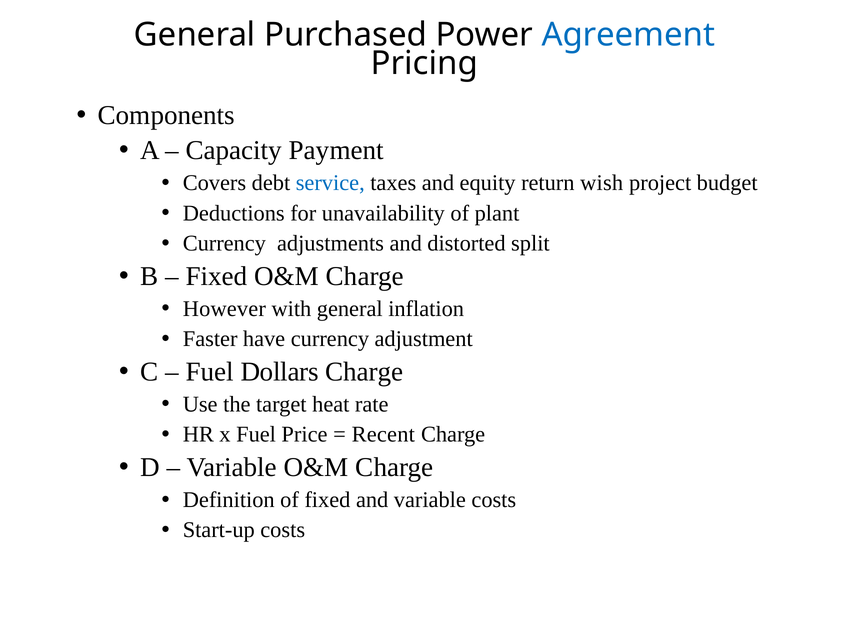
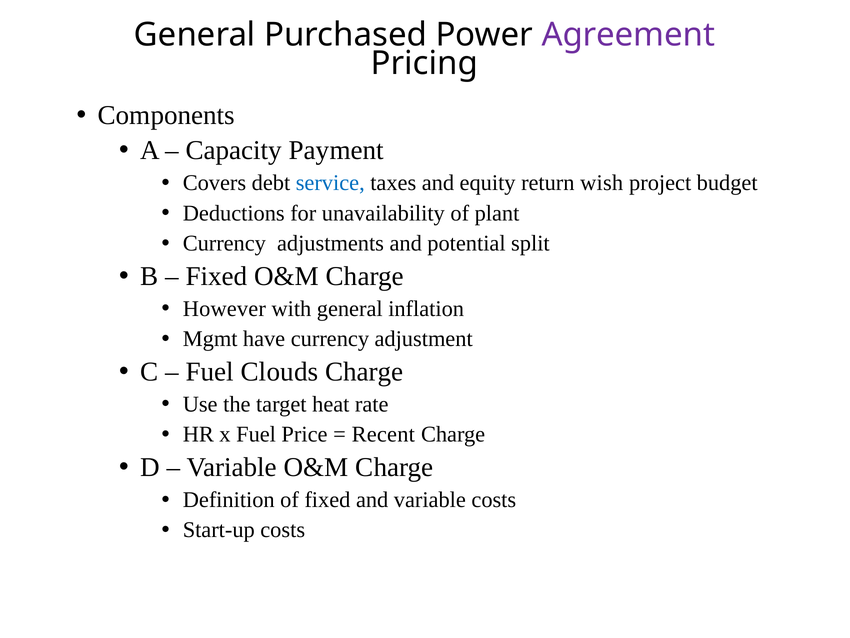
Agreement colour: blue -> purple (628, 35)
distorted: distorted -> potential (466, 243)
Faster: Faster -> Mgmt (210, 339)
Dollars: Dollars -> Clouds (279, 371)
